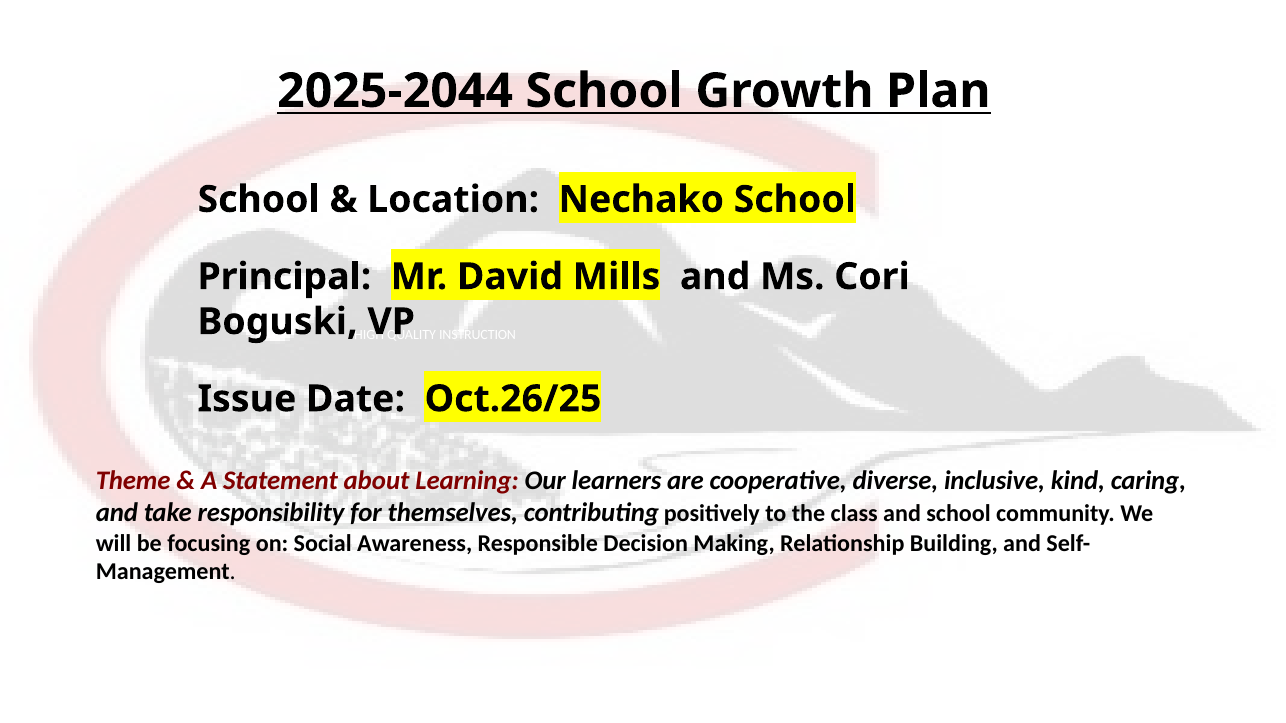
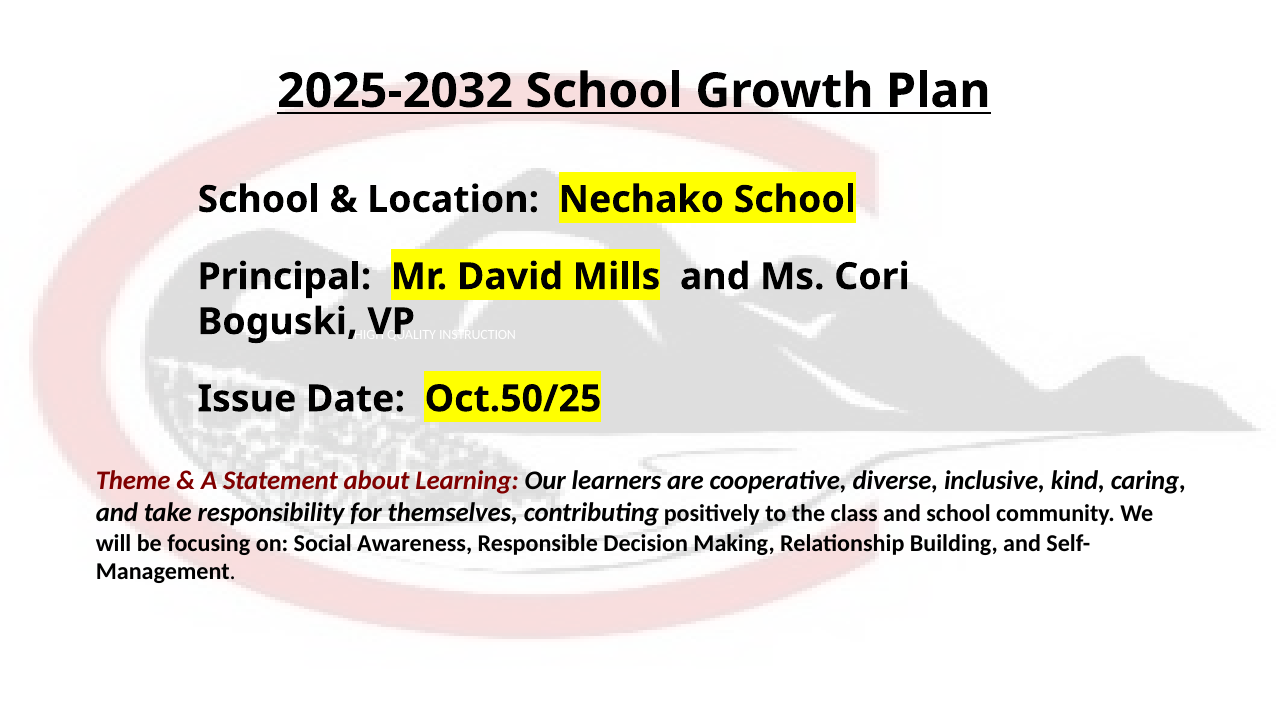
2025-2044: 2025-2044 -> 2025-2032 (395, 91)
Oct.26/25: Oct.26/25 -> Oct.50/25 (513, 399)
